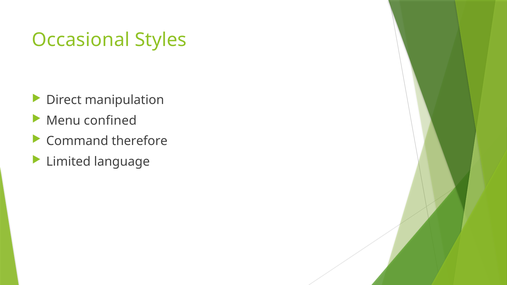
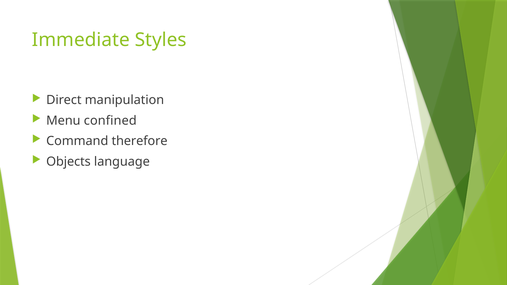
Occasional: Occasional -> Immediate (81, 40)
Limited: Limited -> Objects (68, 162)
